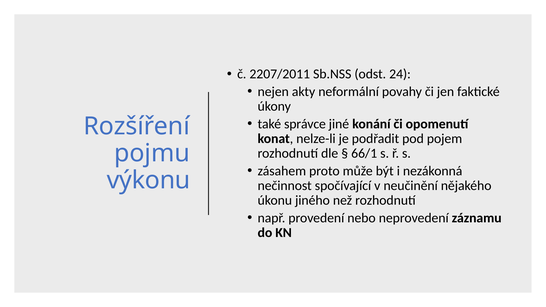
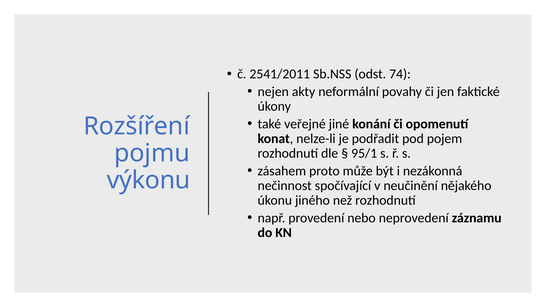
2207/2011: 2207/2011 -> 2541/2011 (280, 74)
24: 24 -> 74 (400, 74)
správce: správce -> veřejné (305, 124)
66/1: 66/1 -> 95/1 (364, 153)
